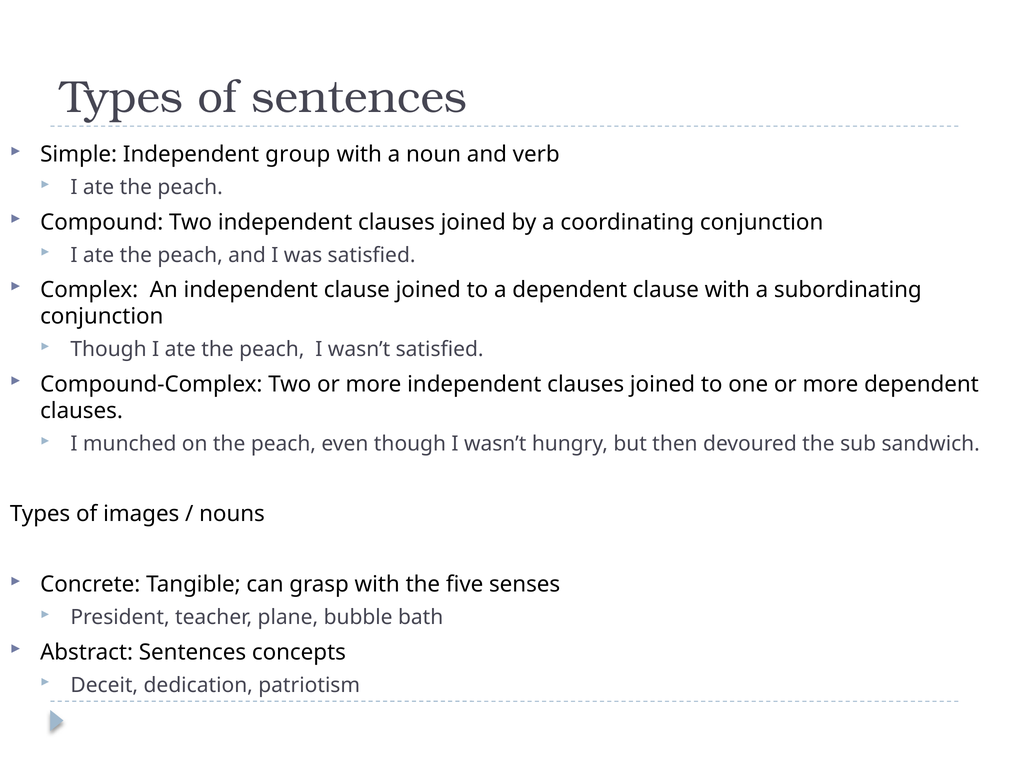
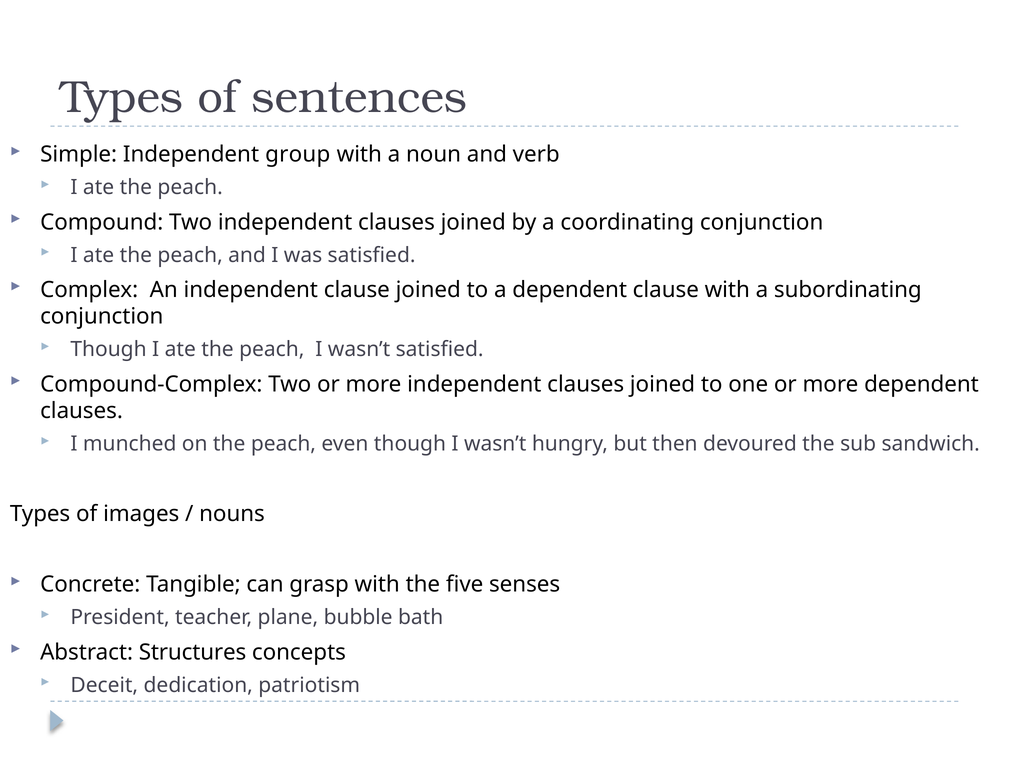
Abstract Sentences: Sentences -> Structures (193, 652)
